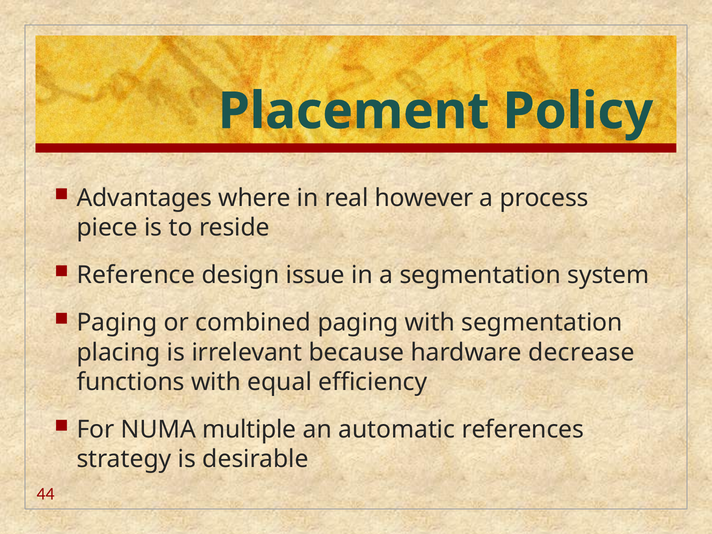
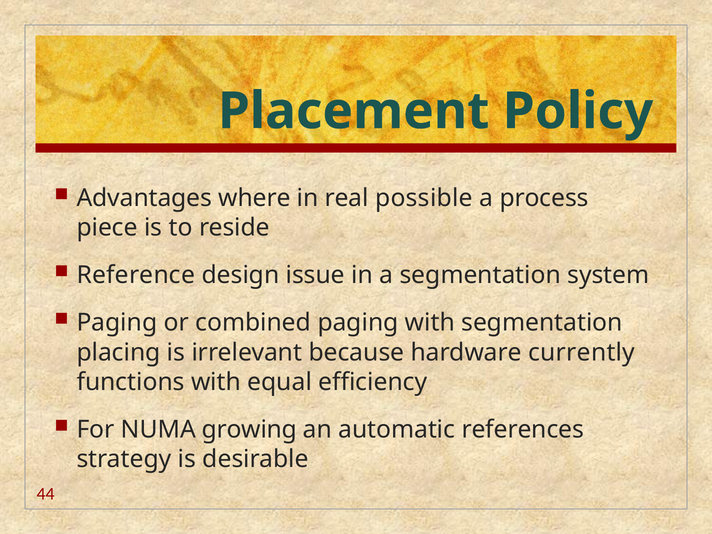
however: however -> possible (424, 198)
decrease: decrease -> currently (582, 352)
multiple: multiple -> growing (249, 429)
